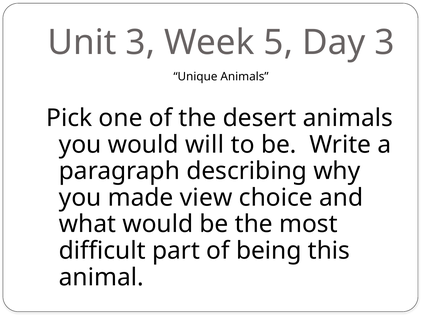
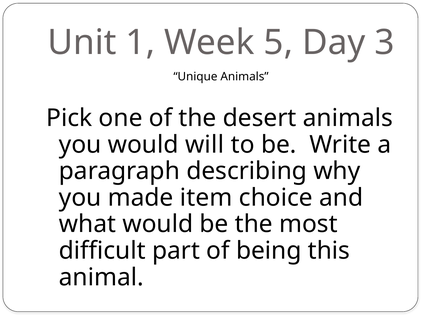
Unit 3: 3 -> 1 (140, 42)
view: view -> item (206, 198)
